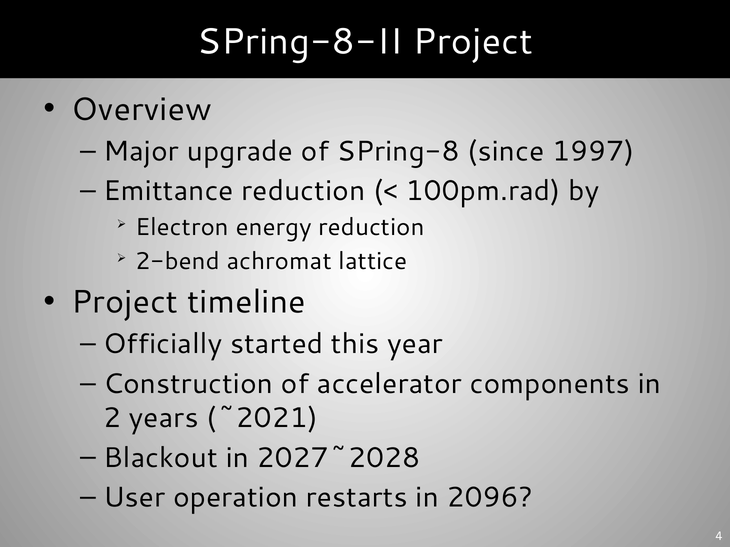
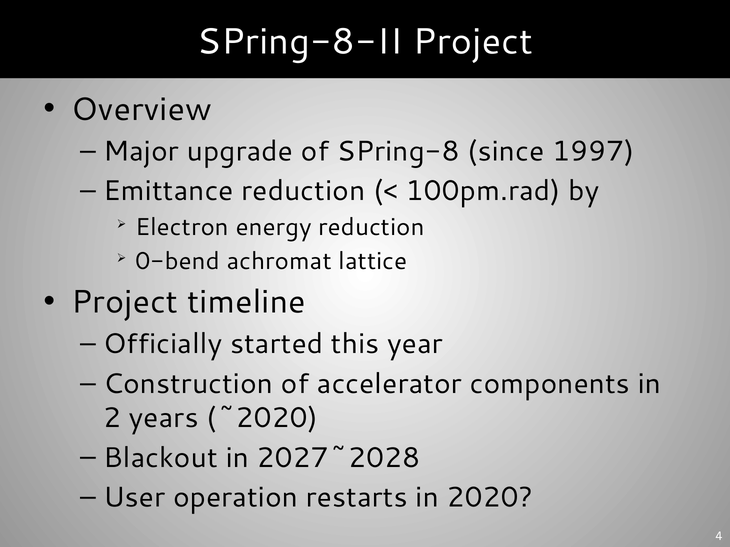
2-bend: 2-bend -> 0-bend (178, 261)
~2021: ~2021 -> ~2020 (262, 418)
2096: 2096 -> 2020 (490, 498)
